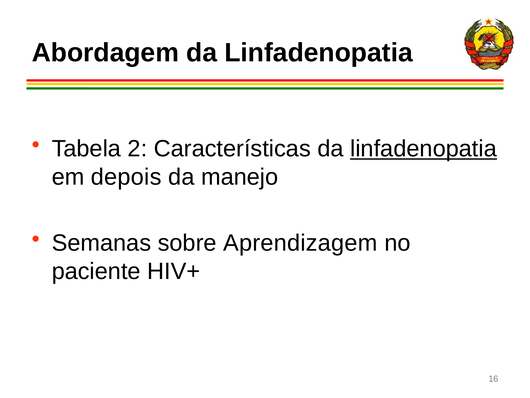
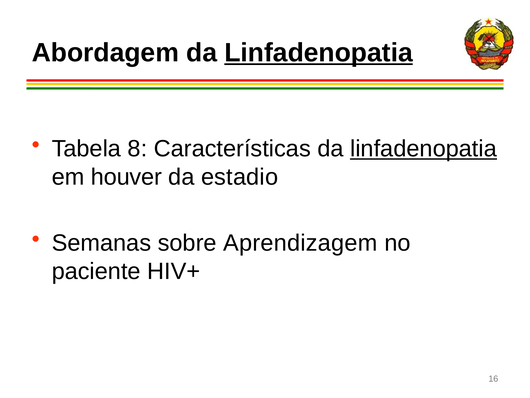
Linfadenopatia underline: none -> present (319, 53)
2: 2 -> 8 (137, 149)
depois: depois -> houver (126, 177)
manejo: manejo -> estadio (240, 177)
